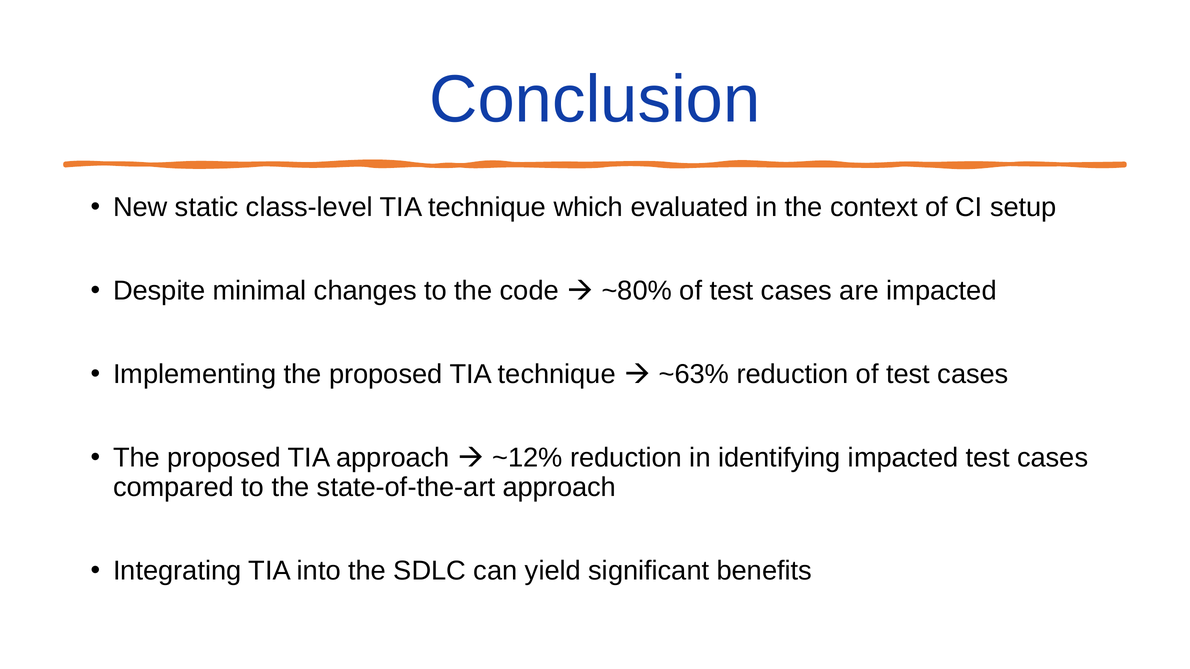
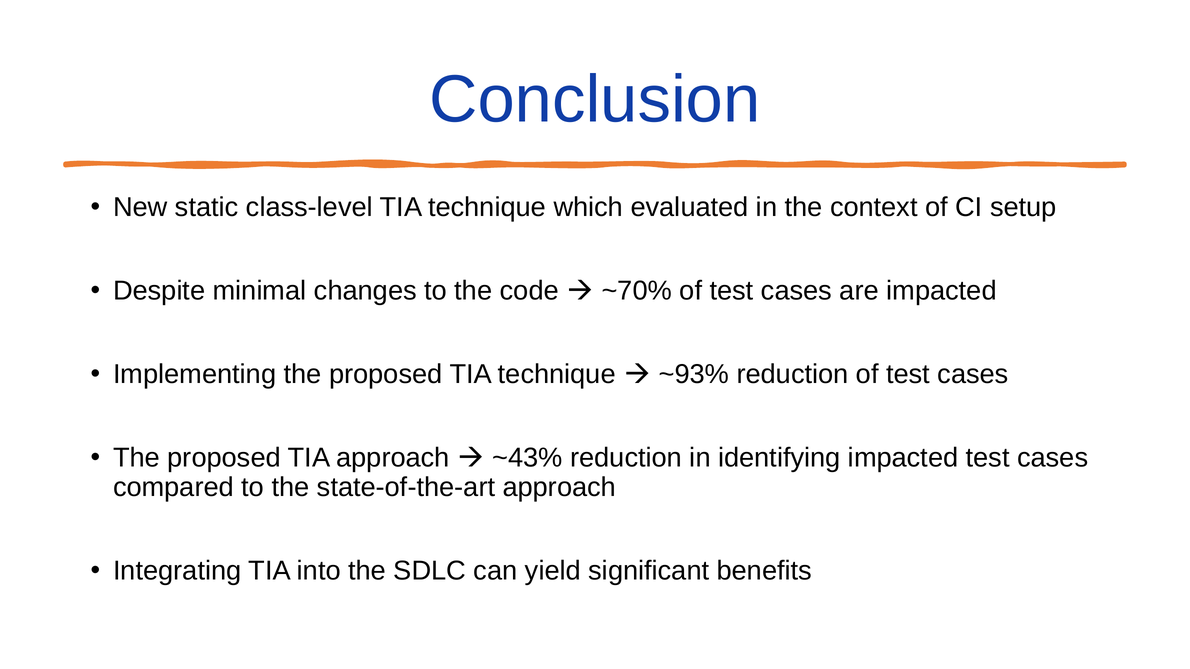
~80%: ~80% -> ~70% (637, 291)
~63%: ~63% -> ~93% (694, 375)
~12%: ~12% -> ~43% (527, 458)
